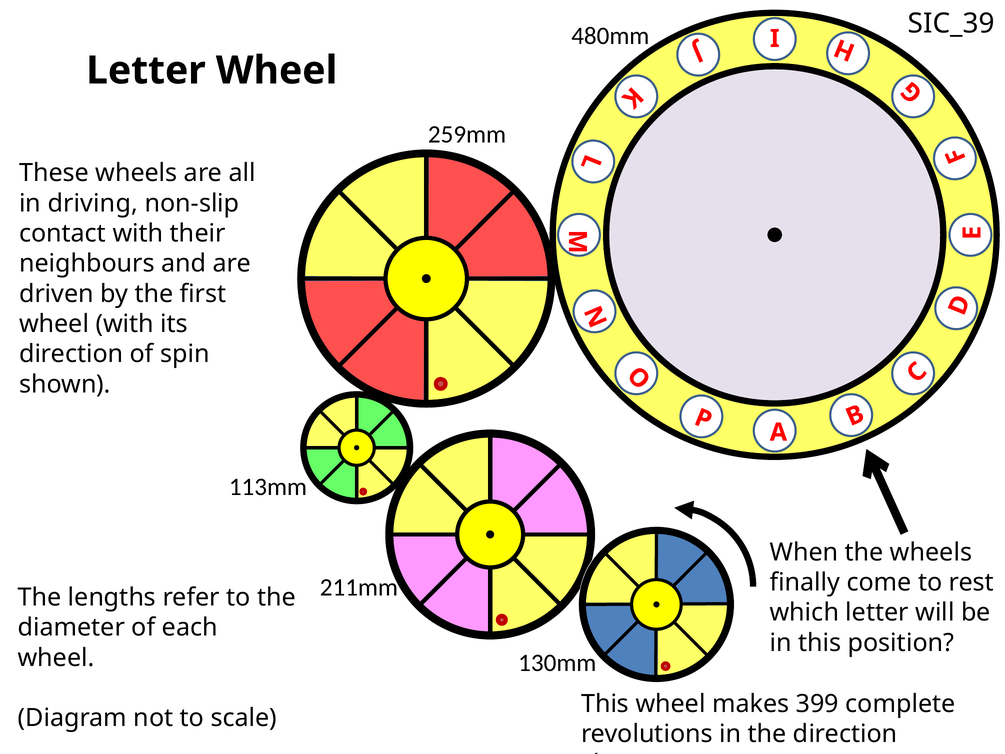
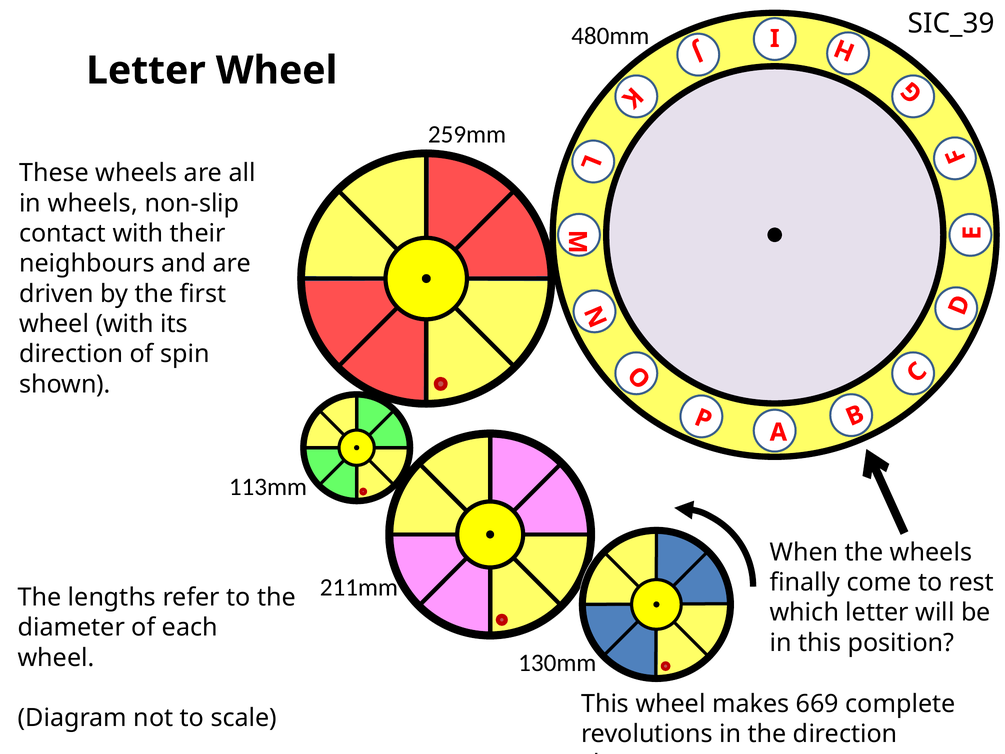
in driving: driving -> wheels (93, 203)
399: 399 -> 669 (817, 704)
